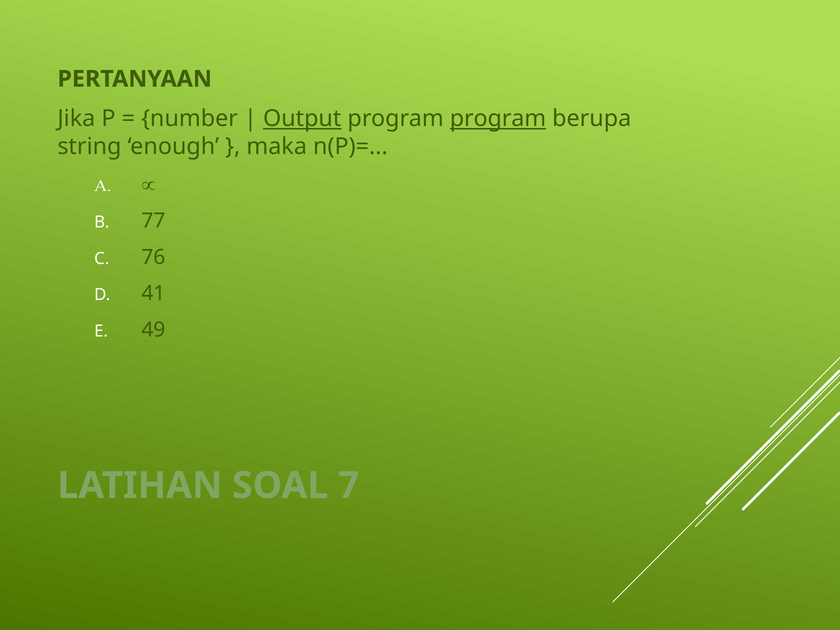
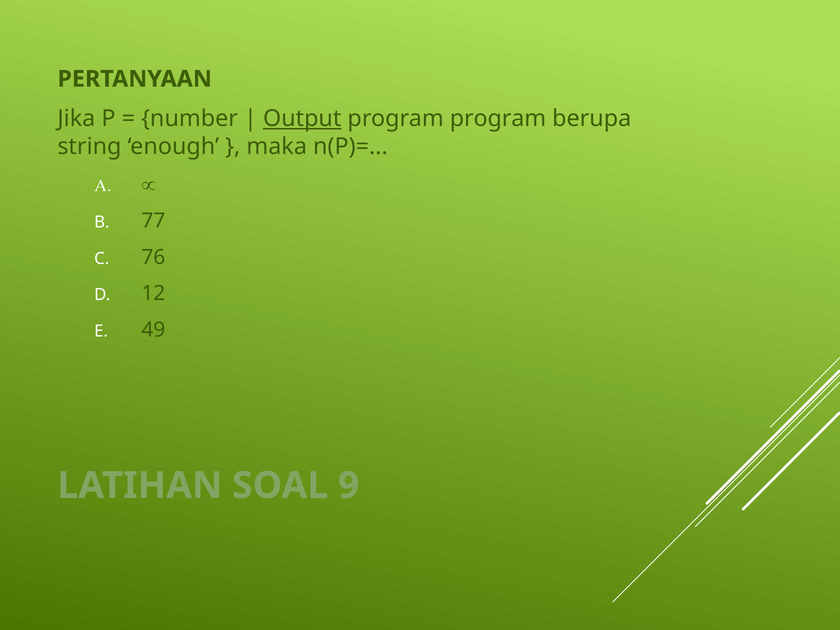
program underline: present -> none (498, 119)
41: 41 -> 12 (153, 294)
7: 7 -> 9 (349, 486)
